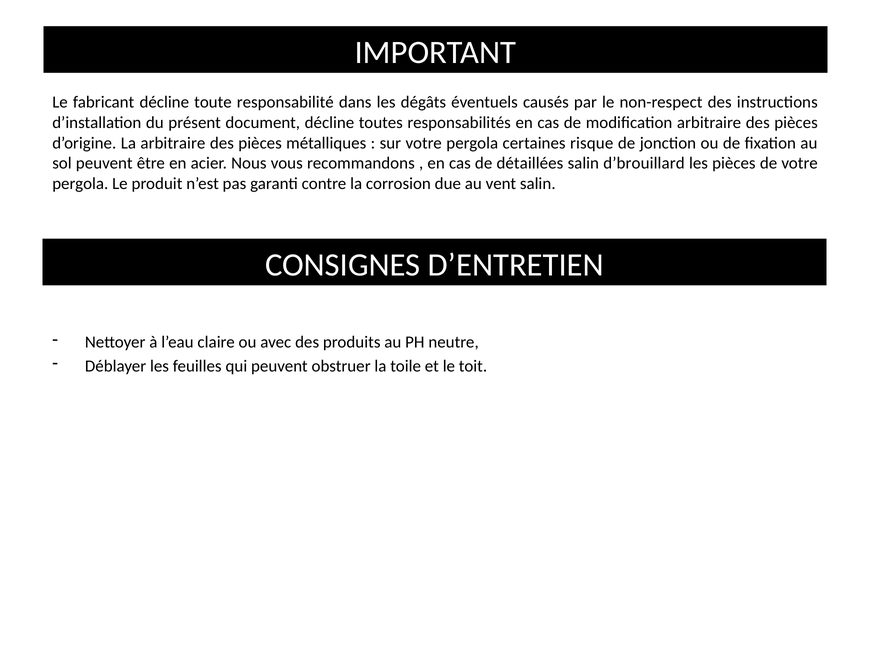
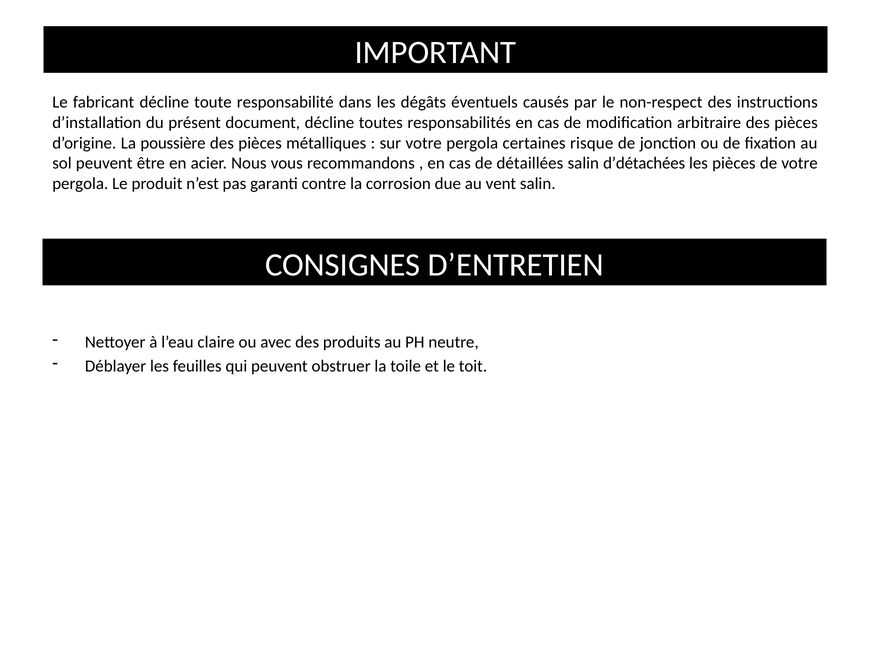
La arbitraire: arbitraire -> poussière (173, 143)
d’brouillard: d’brouillard -> d’détachées (644, 163)
